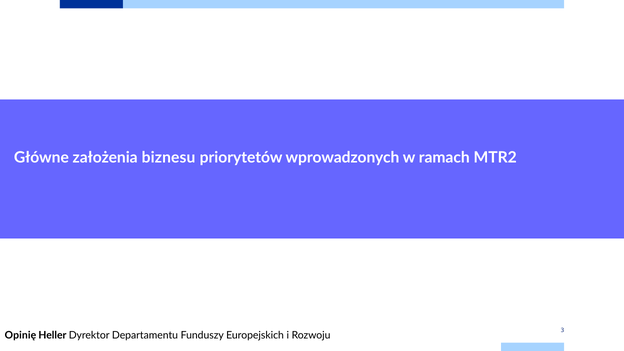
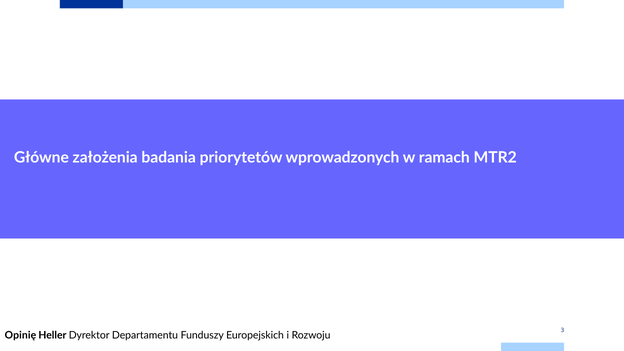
biznesu: biznesu -> badania (169, 157)
